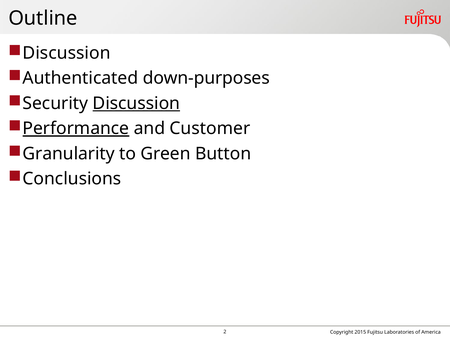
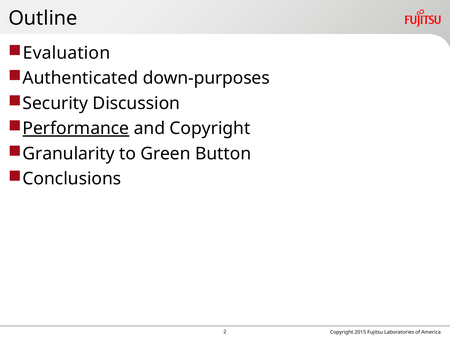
Discussion: Discussion -> Evaluation (66, 53)
Discussion underline: present -> none (136, 103)
and Customer: Customer -> Copyright (210, 129)
